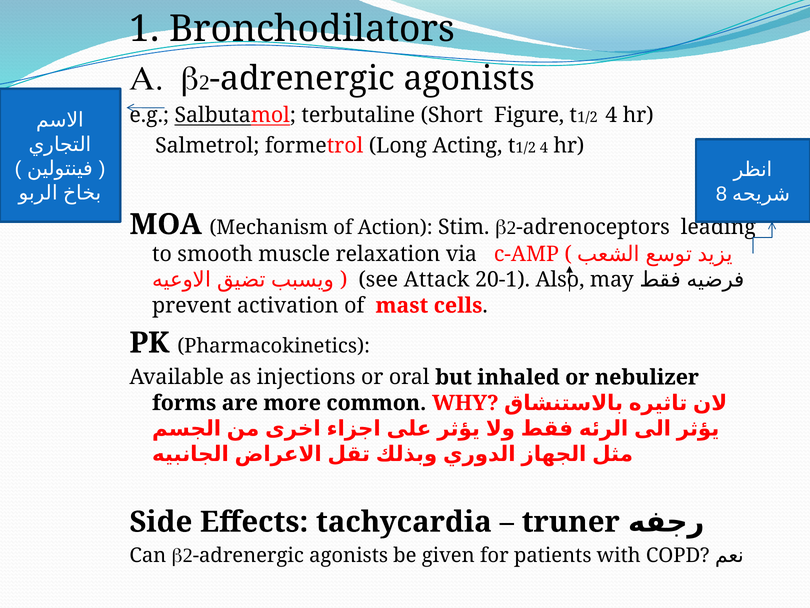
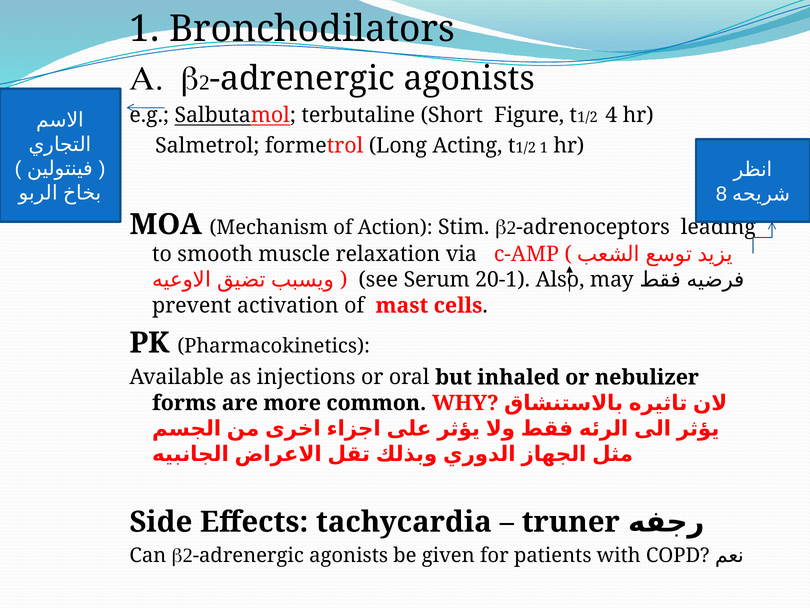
4: 4 -> 1 (544, 148)
Attack: Attack -> Serum (437, 280)
